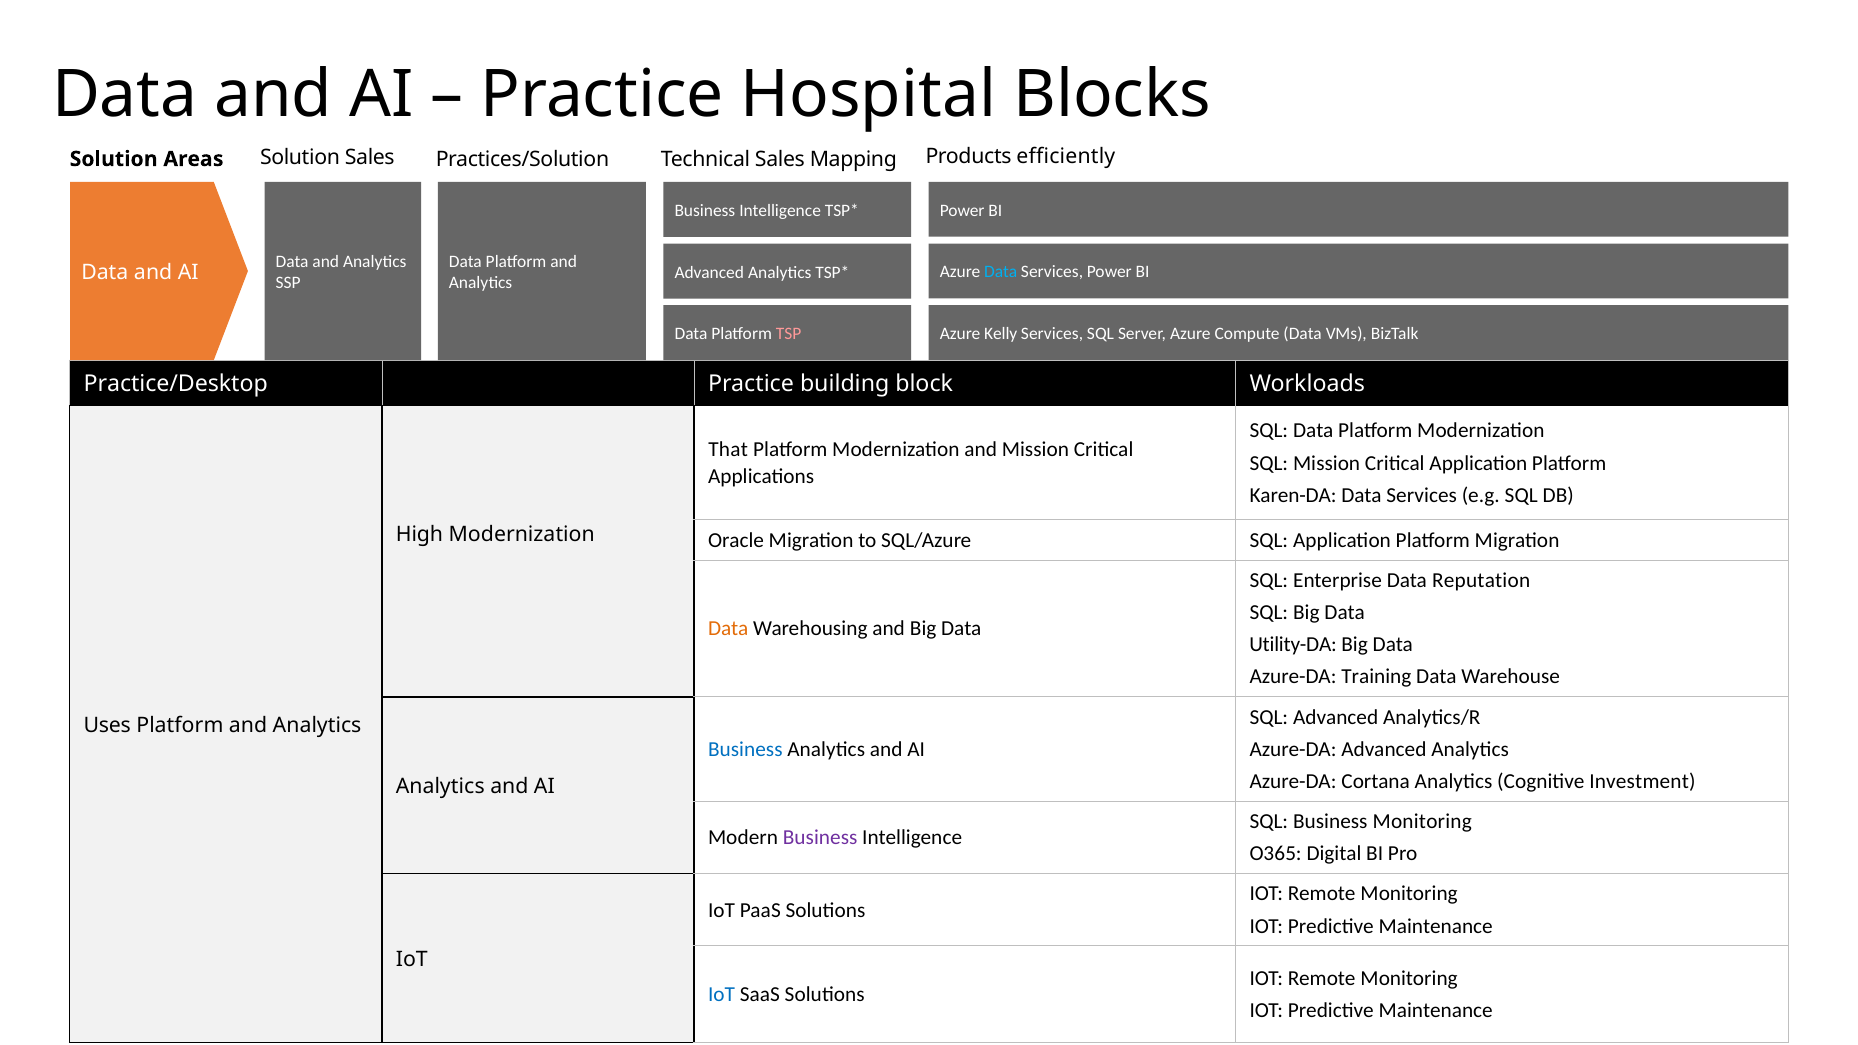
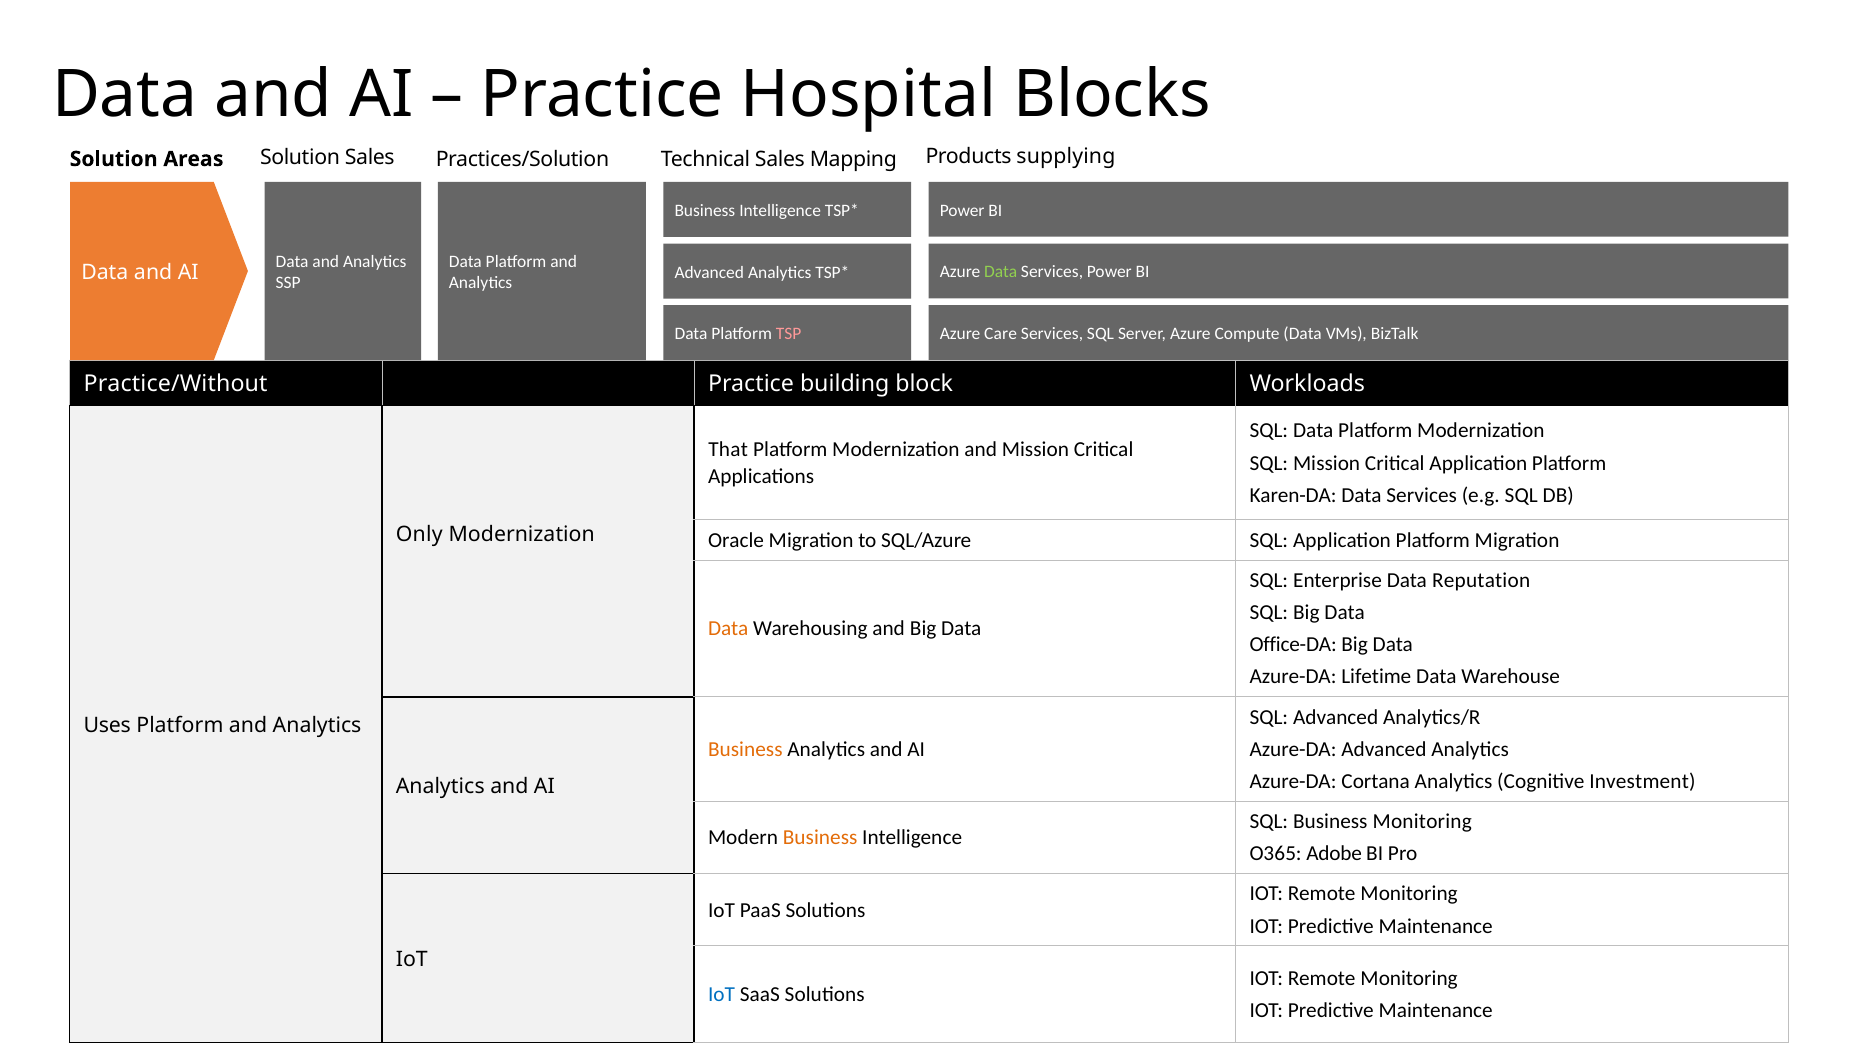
efficiently: efficiently -> supplying (1066, 156)
Data colour: light blue -> light green (1001, 272)
Kelly: Kelly -> Care (1001, 334)
Practice/Desktop: Practice/Desktop -> Practice/Without (176, 384)
High: High -> Only (419, 535)
Utility-DA: Utility-DA -> Office-DA (1293, 645)
Training: Training -> Lifetime (1376, 677)
Business colour: blue -> orange (745, 749)
Business colour: purple -> orange (820, 838)
Digital: Digital -> Adobe (1334, 854)
